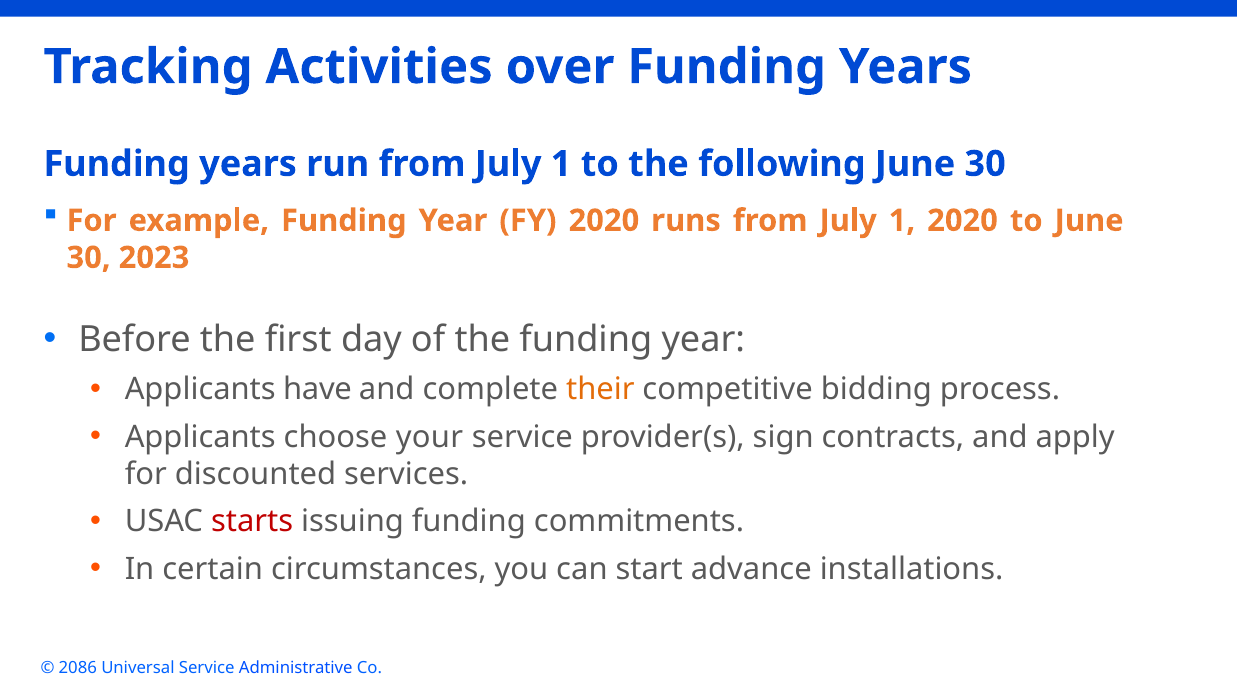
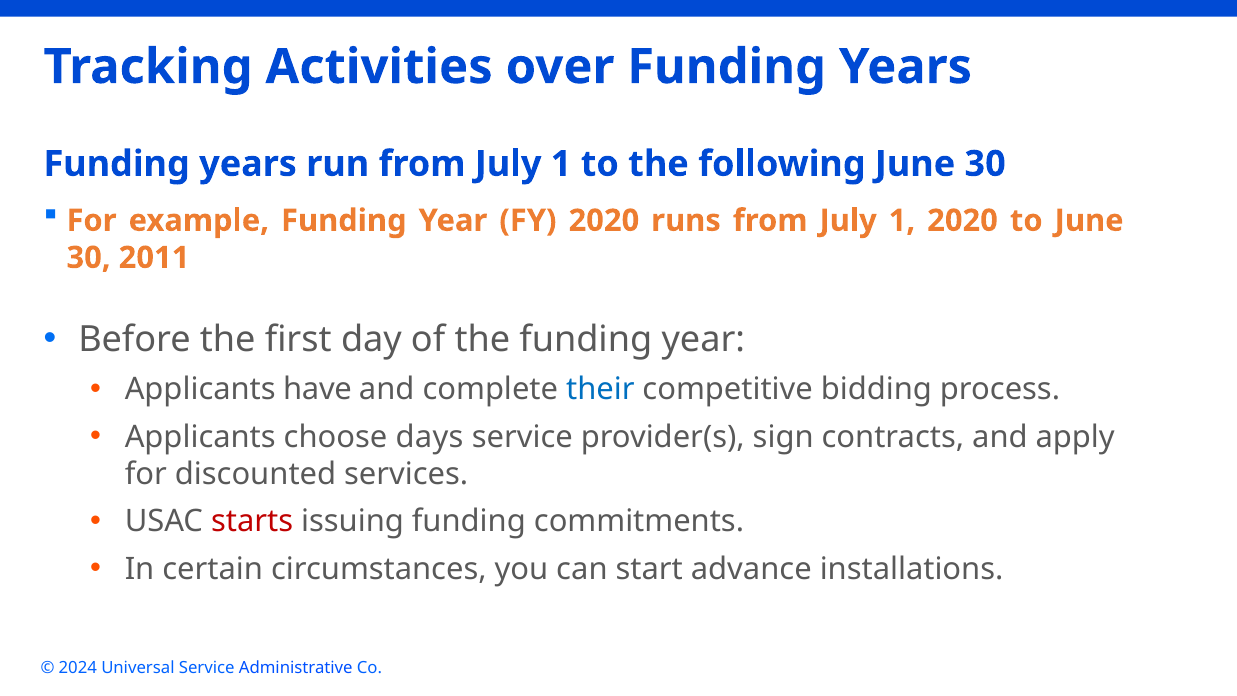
2023: 2023 -> 2011 (154, 258)
their colour: orange -> blue (600, 390)
your: your -> days (430, 437)
2086: 2086 -> 2024 (78, 668)
